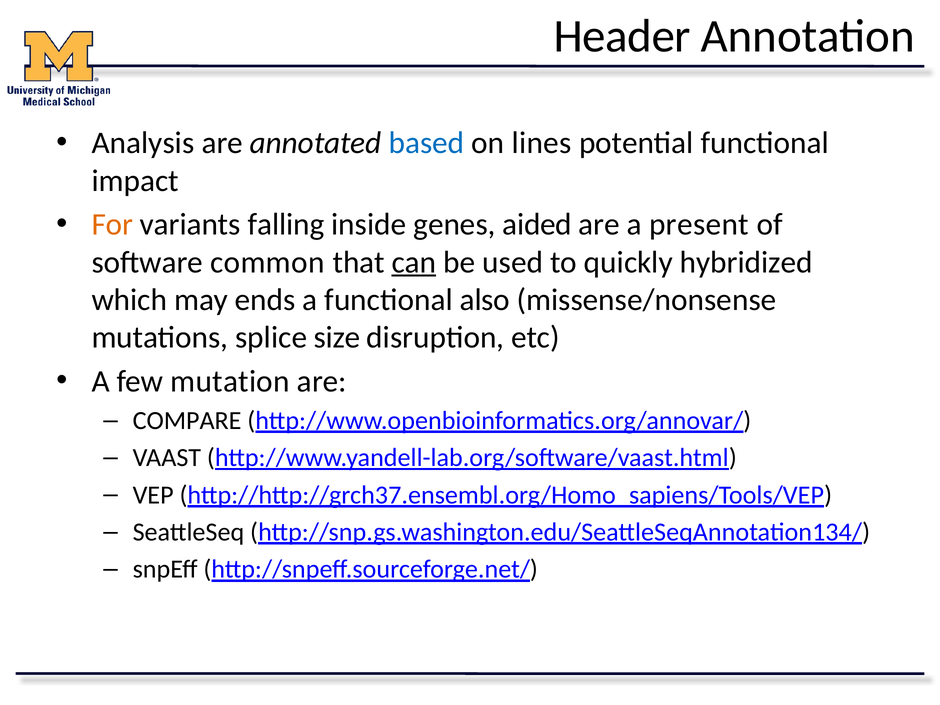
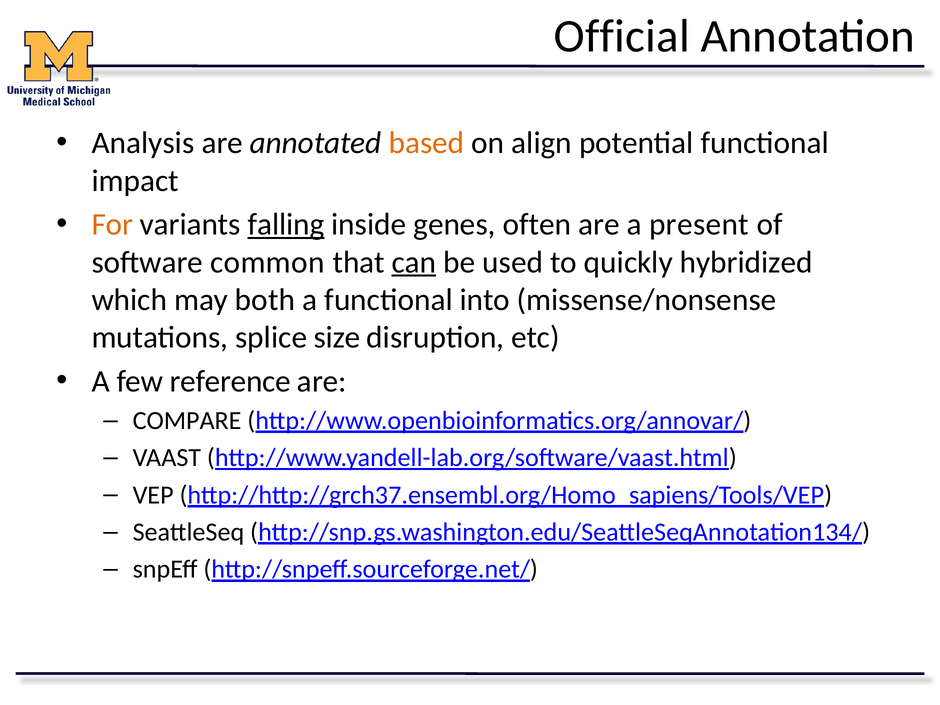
Header: Header -> Official (622, 36)
based colour: blue -> orange (426, 143)
lines: lines -> align (542, 143)
falling underline: none -> present (286, 225)
aided: aided -> often (537, 225)
ends: ends -> both (265, 300)
also: also -> into (485, 300)
mutation: mutation -> reference (230, 381)
